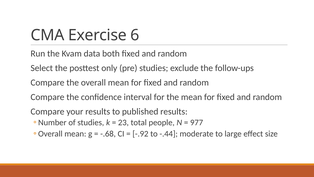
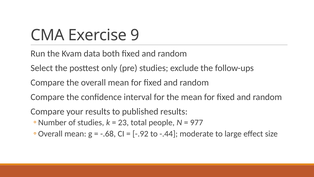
6: 6 -> 9 (135, 35)
